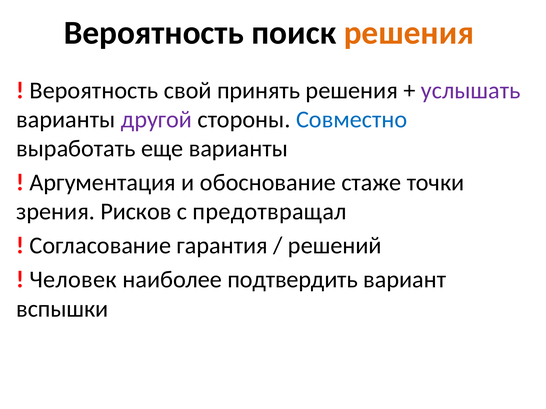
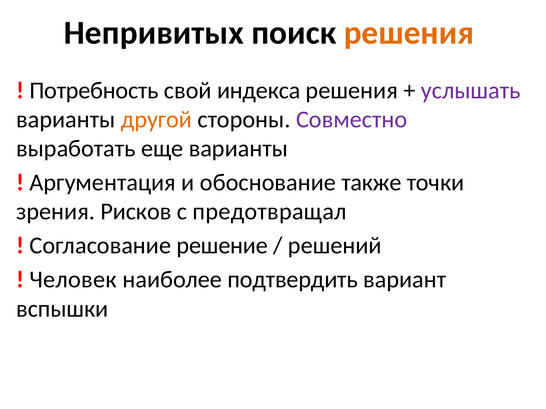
Вероятность: Вероятность -> Непривитых (154, 33)
Вероятность: Вероятность -> Потребность (94, 90)
принять: принять -> индекса (259, 90)
другой colour: purple -> orange (156, 120)
Совместно colour: blue -> purple (352, 120)
стаже: стаже -> также (371, 183)
гарантия: гарантия -> решение (222, 246)
